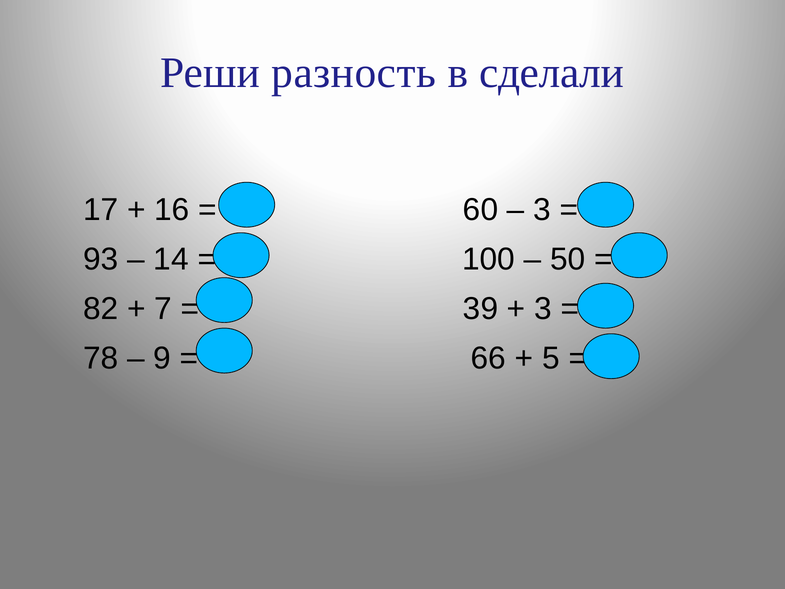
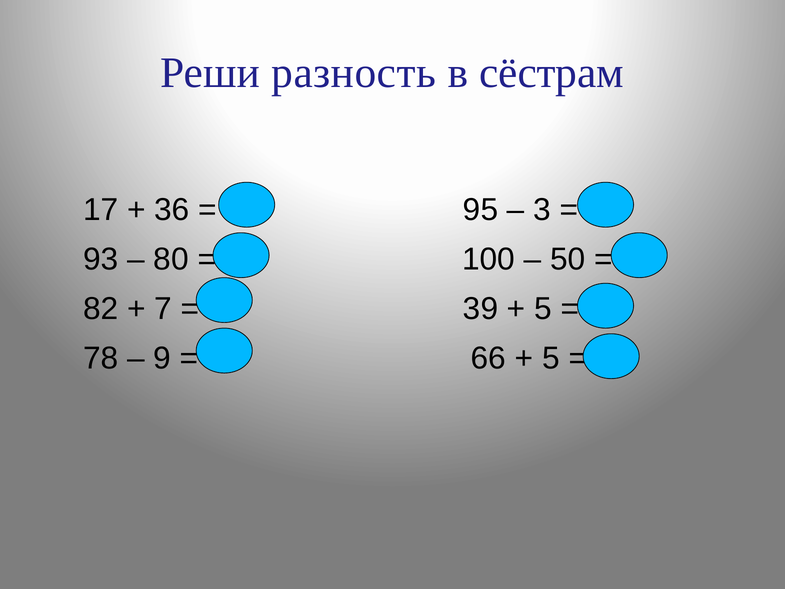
сделали: сделали -> сёстрам (551, 73)
16: 16 -> 36 (172, 210)
60: 60 -> 95 (481, 210)
14: 14 -> 80 (171, 259)
3: 3 -> 5 (543, 309)
